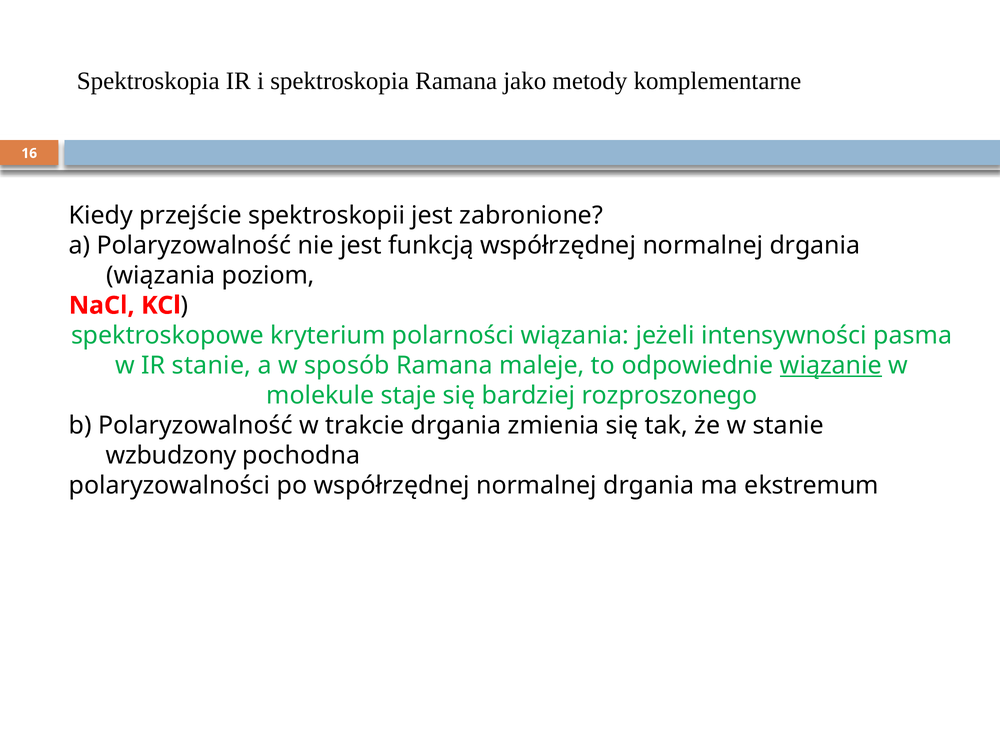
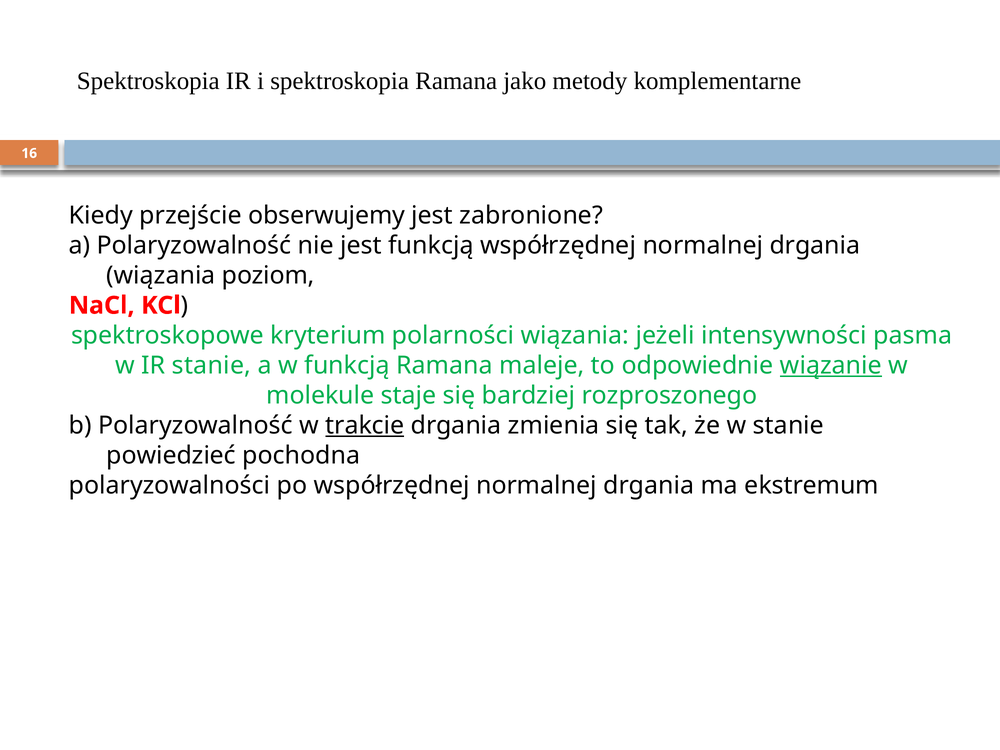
spektroskopii: spektroskopii -> obserwujemy (327, 215)
w sposób: sposób -> funkcją (347, 365)
trakcie underline: none -> present (365, 425)
wzbudzony: wzbudzony -> powiedzieć (171, 455)
